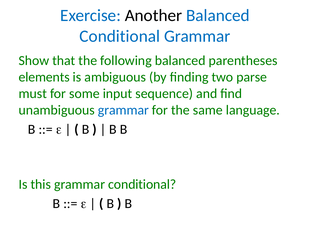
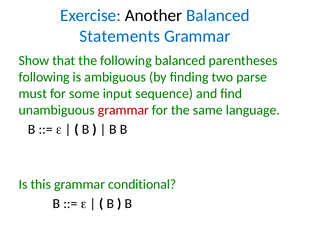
Conditional: Conditional -> Statements (120, 36)
elements: elements -> following (44, 77)
grammar colour: blue -> red (123, 110)
